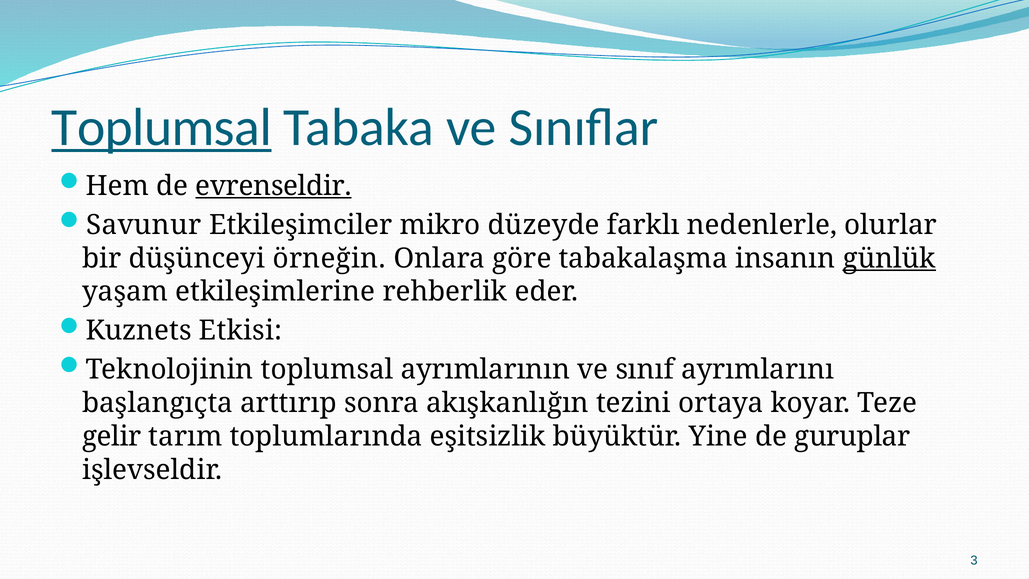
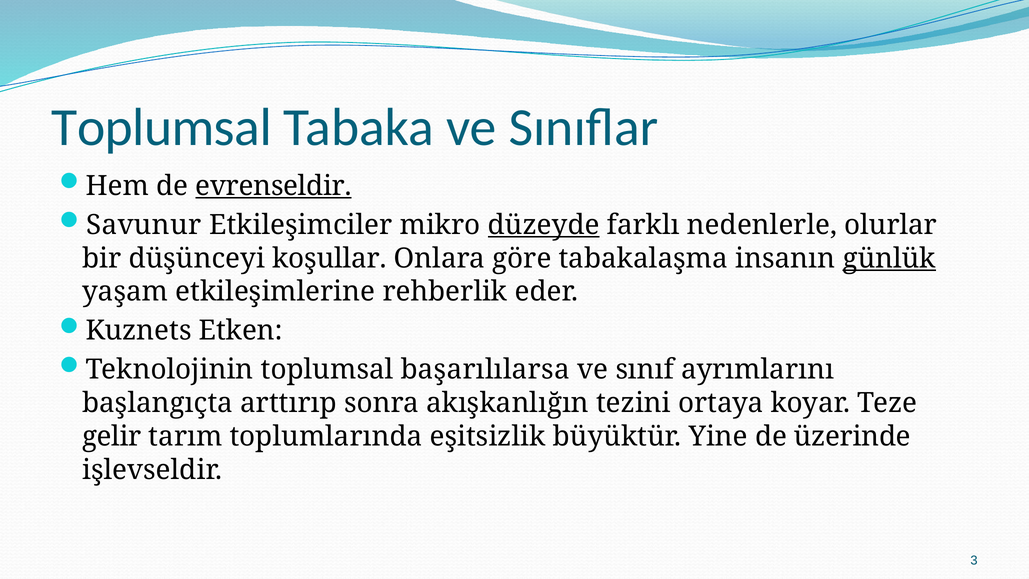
Toplumsal underline: present -> none (162, 128)
düzeyde underline: none -> present (544, 225)
örneğin: örneğin -> koşullar (329, 258)
Etkisi: Etkisi -> Etken (241, 331)
ayrımlarının: ayrımlarının -> başarılılarsa (485, 370)
guruplar: guruplar -> üzerinde (852, 436)
